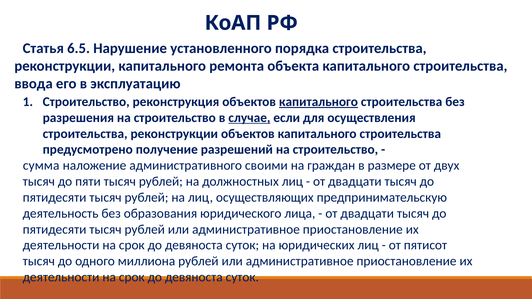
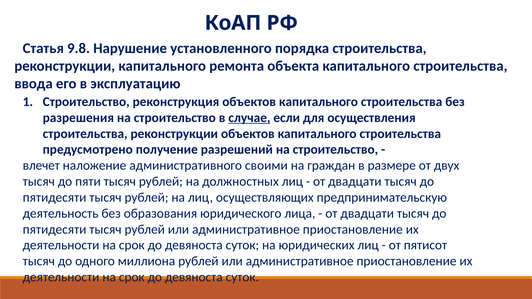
6.5: 6.5 -> 9.8 (79, 48)
капитального underline: present -> none (318, 102)
сумма: сумма -> влечет (41, 166)
